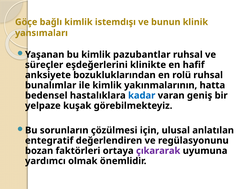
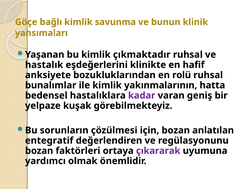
istemdışı: istemdışı -> savunma (115, 22)
pazubantlar: pazubantlar -> çıkmaktadır (142, 54)
süreçler: süreçler -> hastalık (44, 65)
kadar colour: blue -> purple (142, 95)
için ulusal: ulusal -> bozan (176, 130)
